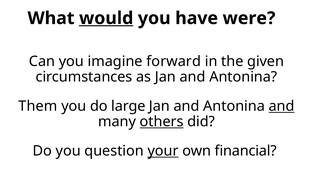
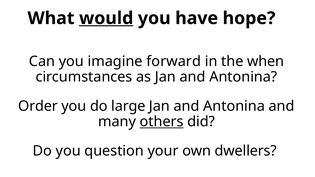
were: were -> hope (249, 18)
given: given -> when (266, 61)
Them: Them -> Order (38, 106)
and underline: present -> none (282, 106)
your underline: present -> none (163, 151)
financial: financial -> dwellers (246, 151)
